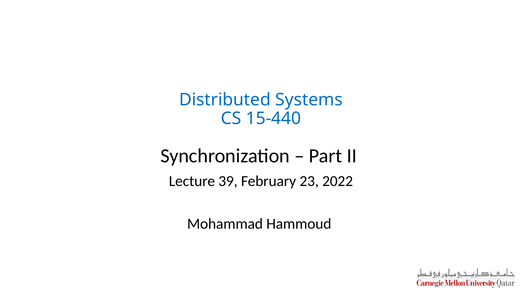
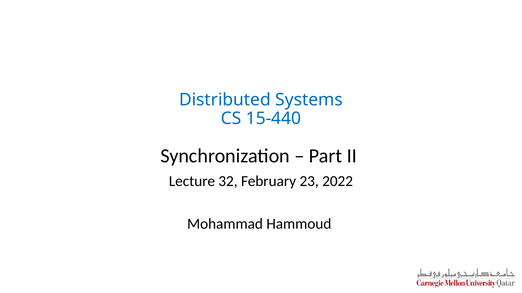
39: 39 -> 32 (228, 182)
